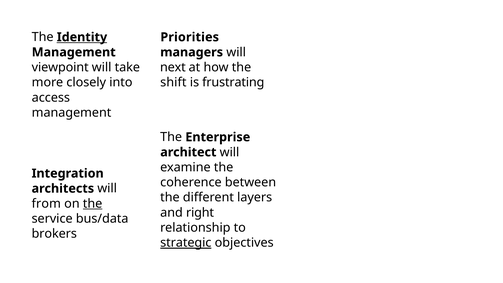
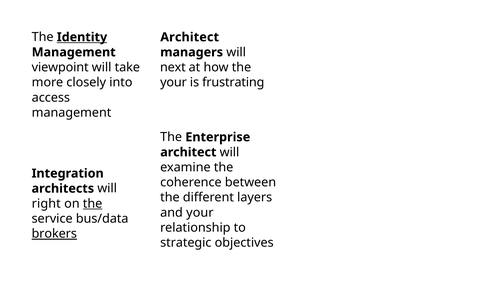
Priorities: Priorities -> Architect (190, 37)
shift: shift -> your (173, 82)
from: from -> right (46, 204)
and right: right -> your (200, 213)
brokers underline: none -> present (54, 234)
strategic underline: present -> none (186, 243)
